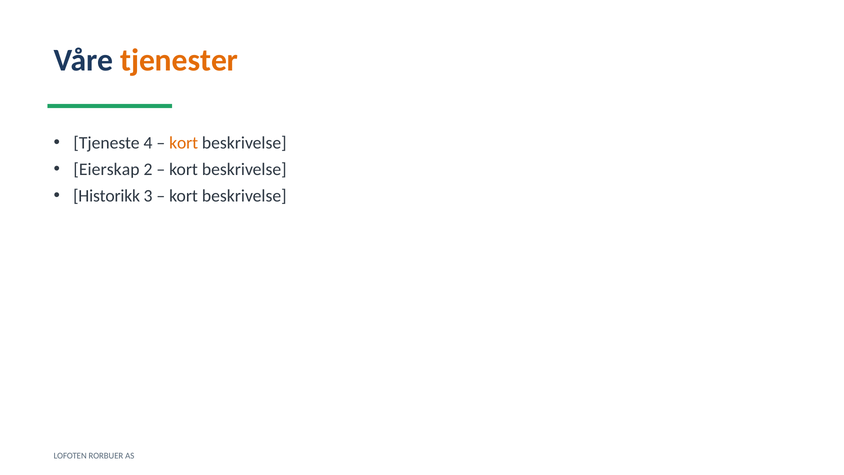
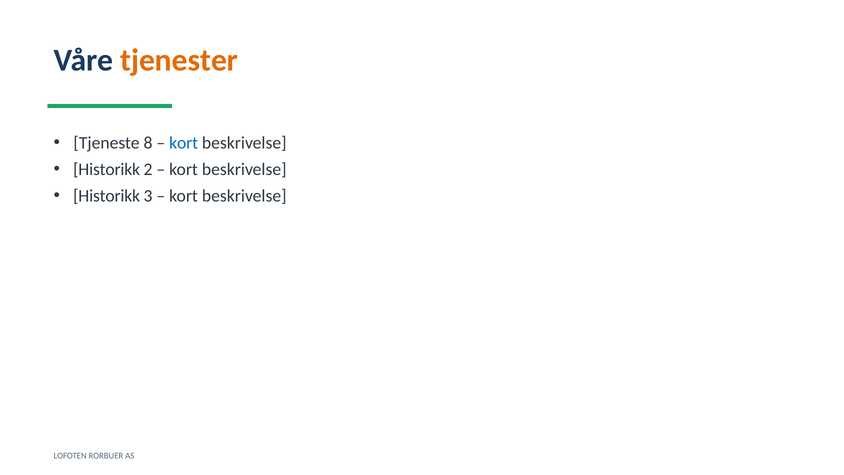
4: 4 -> 8 (148, 143)
kort colour: orange -> blue (184, 143)
Eierskap: Eierskap -> Historikk (107, 169)
